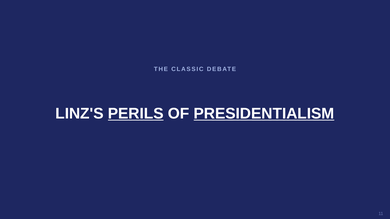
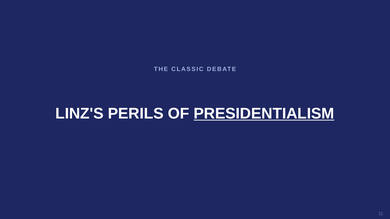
PERILS underline: present -> none (136, 114)
